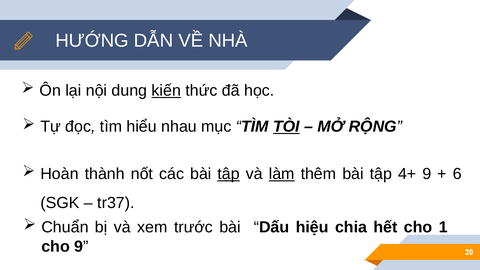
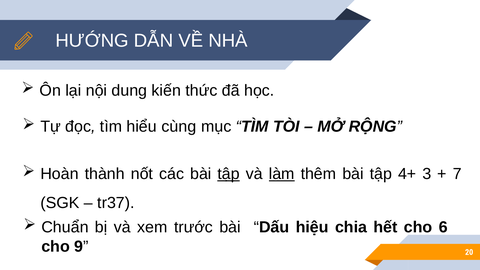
kiến underline: present -> none (166, 91)
nhau: nhau -> cùng (179, 127)
TÒI underline: present -> none (286, 127)
4+ 9: 9 -> 3 (427, 174)
6: 6 -> 7 (457, 174)
1: 1 -> 6 (443, 227)
